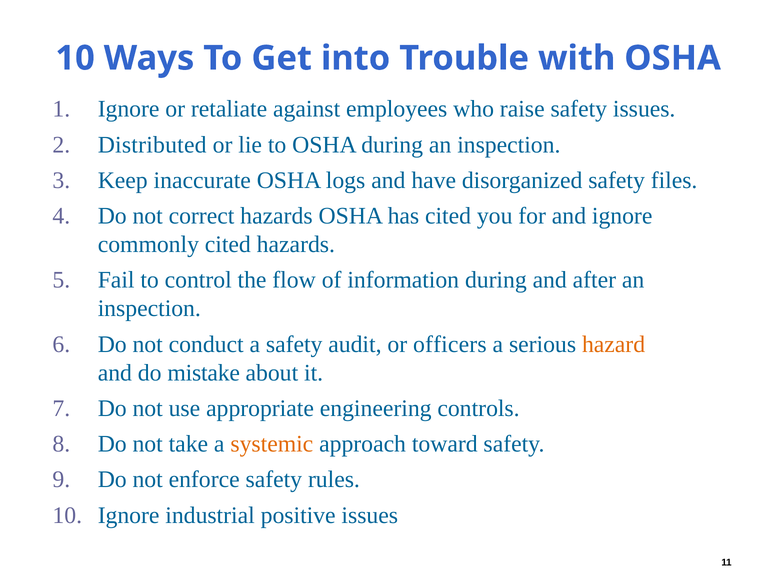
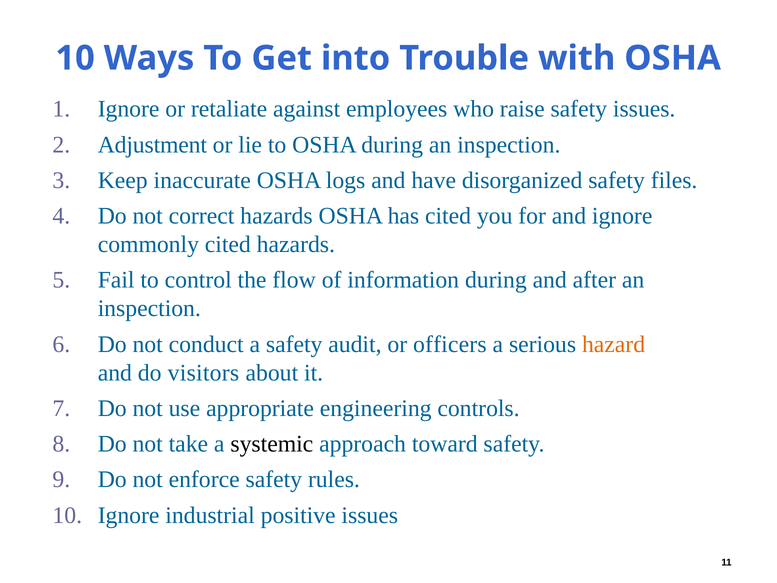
Distributed: Distributed -> Adjustment (152, 145)
mistake: mistake -> visitors (203, 373)
systemic colour: orange -> black (272, 444)
